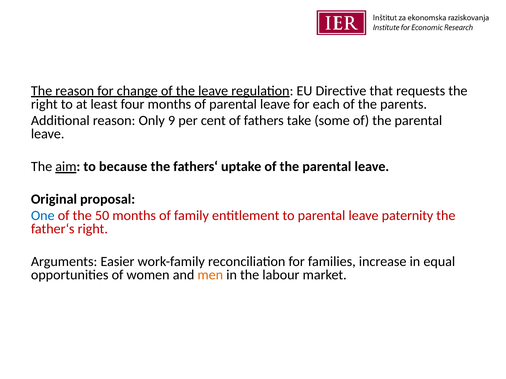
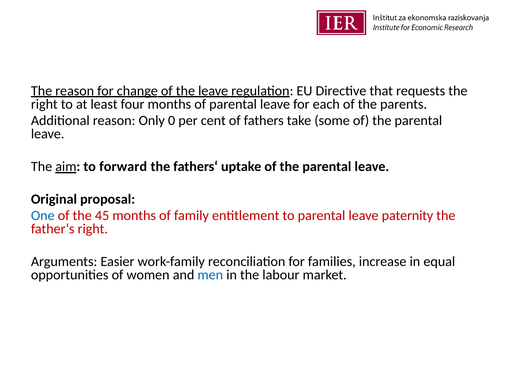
9: 9 -> 0 (172, 121)
because: because -> forward (123, 167)
50: 50 -> 45 (102, 216)
men colour: orange -> blue (210, 275)
